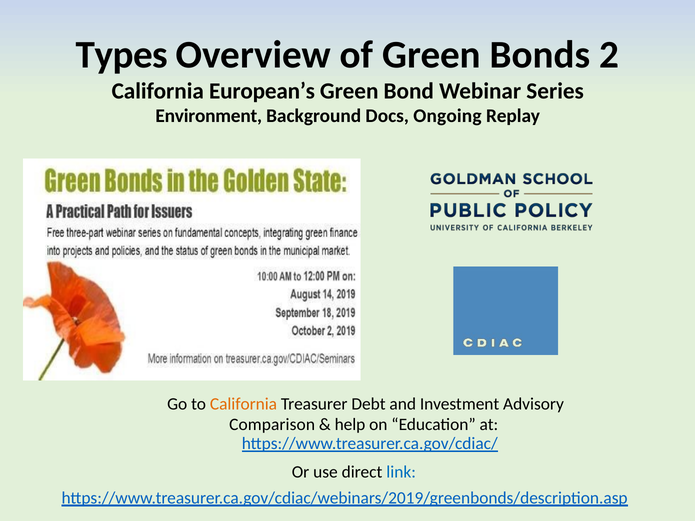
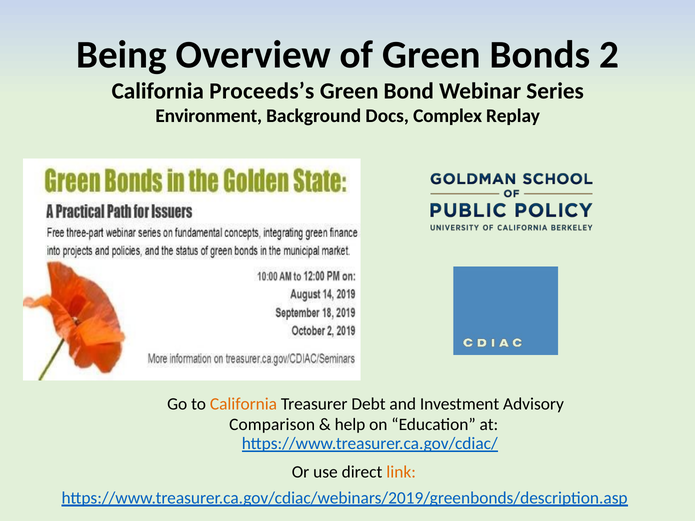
Types: Types -> Being (122, 55)
European’s: European’s -> Proceeds’s (262, 91)
Ongoing: Ongoing -> Complex (448, 116)
link colour: blue -> orange (401, 472)
